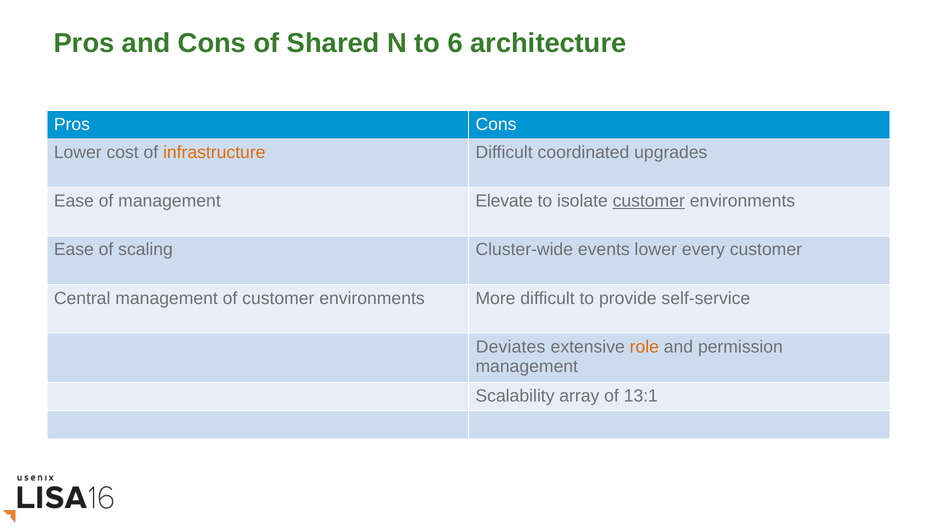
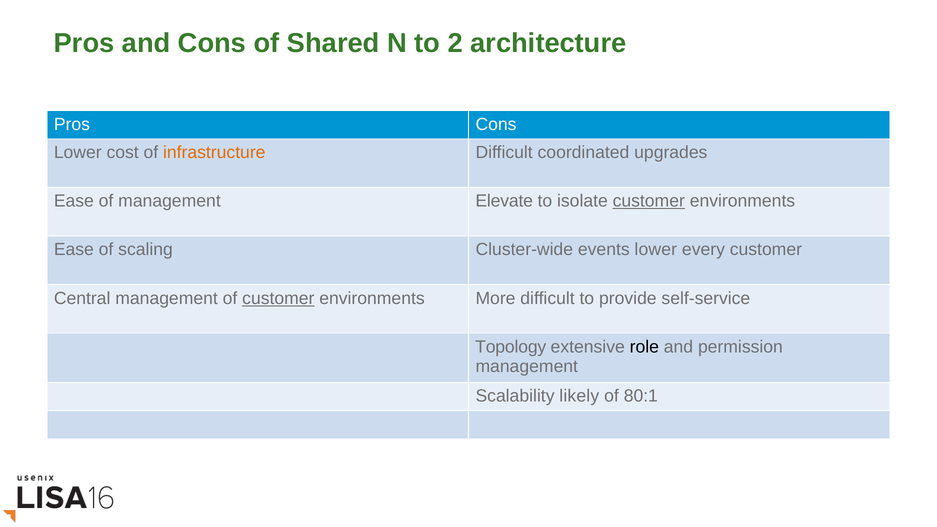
6: 6 -> 2 (455, 43)
customer underline: none -> present (278, 298)
Deviates: Deviates -> Topology (511, 347)
role colour: orange -> black (644, 347)
array: array -> likely (579, 396)
13:1: 13:1 -> 80:1 (641, 396)
